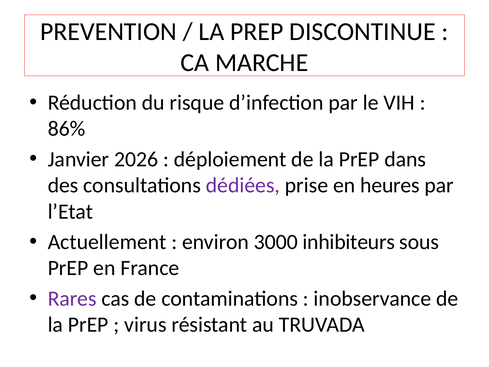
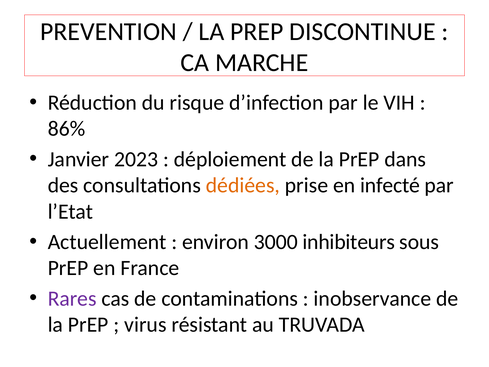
2026: 2026 -> 2023 (136, 159)
dédiées colour: purple -> orange (243, 185)
heures: heures -> infecté (390, 185)
